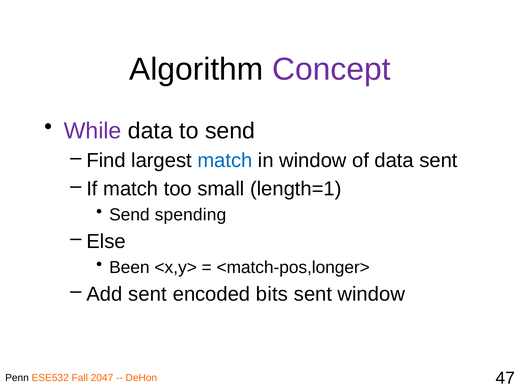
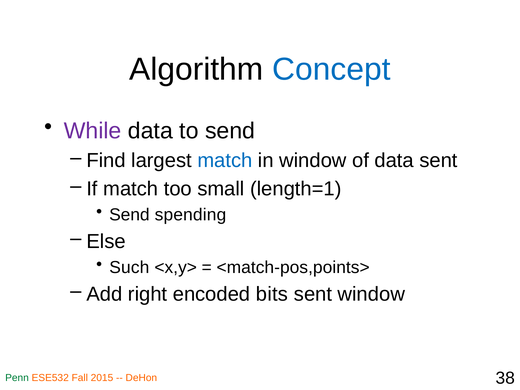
Concept colour: purple -> blue (331, 69)
Been: Been -> Such (129, 267)
<match-pos,longer>: <match-pos,longer> -> <match-pos,points> (293, 267)
Add sent: sent -> right (148, 294)
Penn colour: black -> green (17, 378)
2047: 2047 -> 2015 (102, 378)
47: 47 -> 38 (505, 378)
